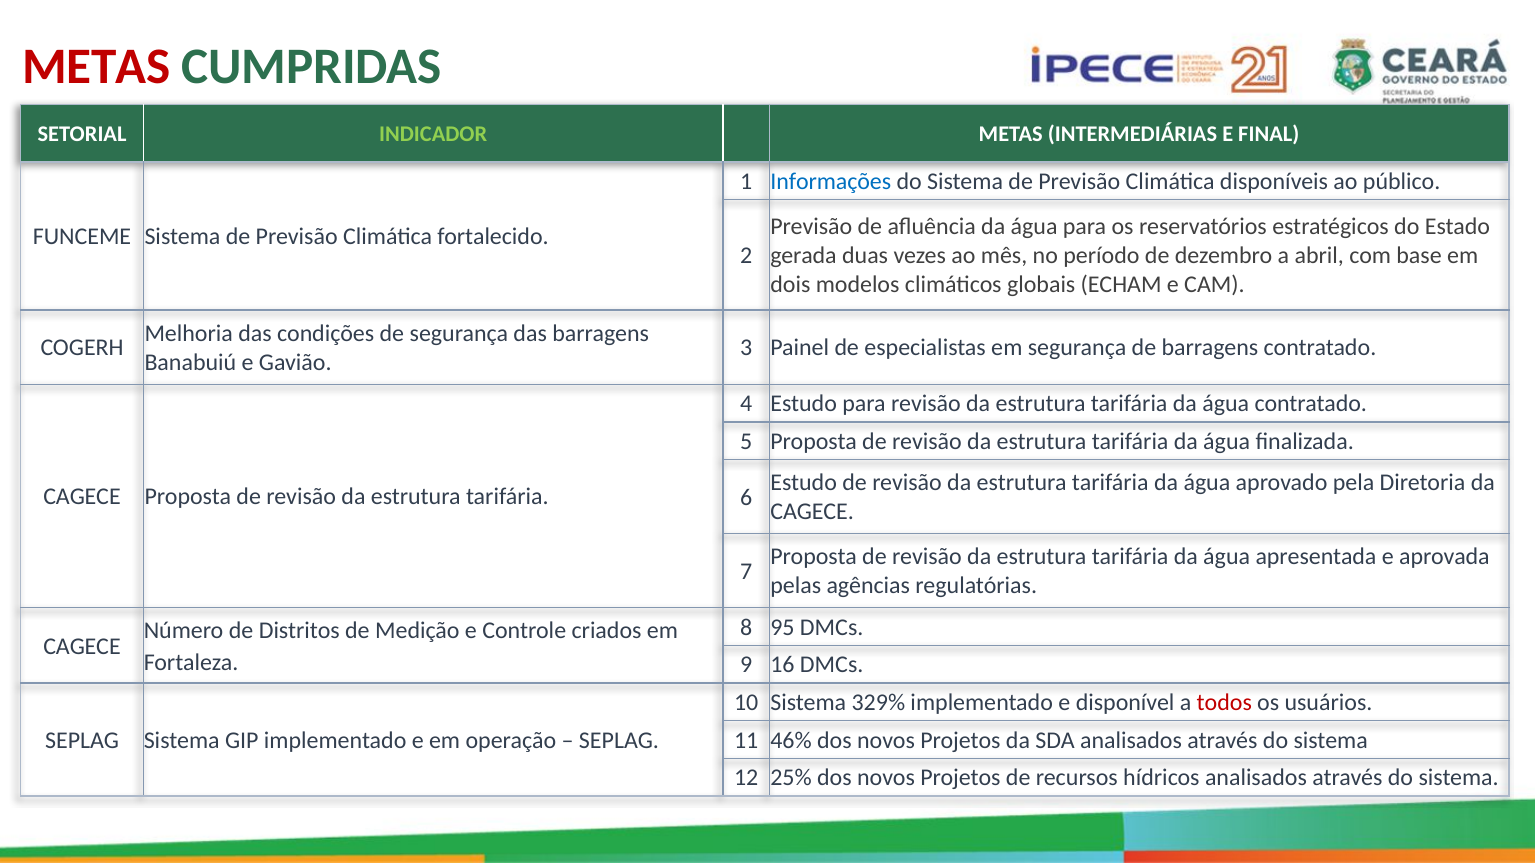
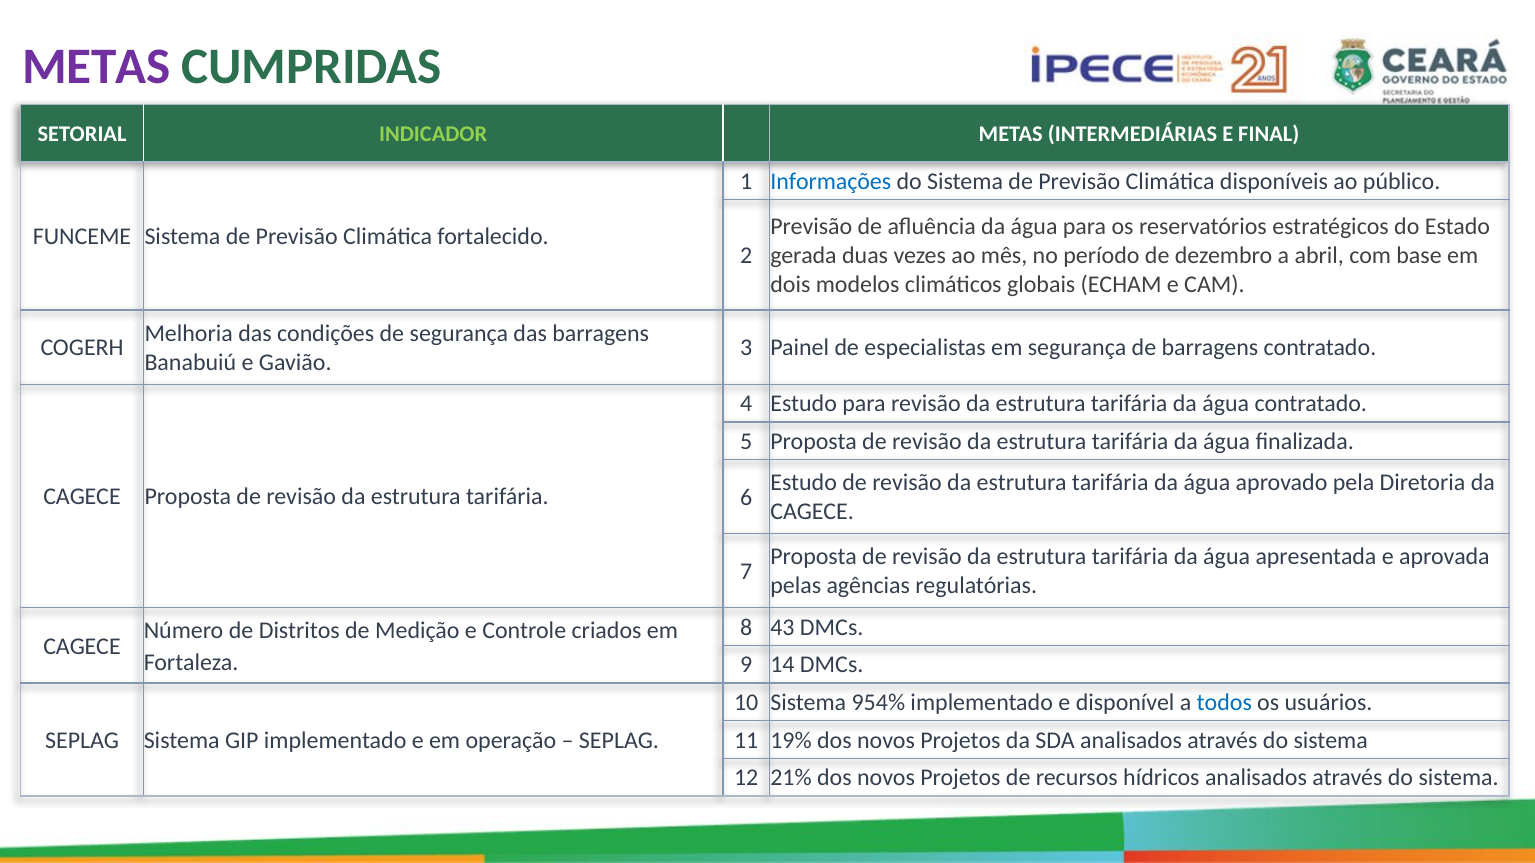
METAS colour: red -> purple (97, 66)
95: 95 -> 43 (783, 628)
16: 16 -> 14 (783, 665)
329%: 329% -> 954% (878, 703)
todos colour: red -> blue (1224, 703)
46%: 46% -> 19% (791, 741)
25%: 25% -> 21% (791, 778)
